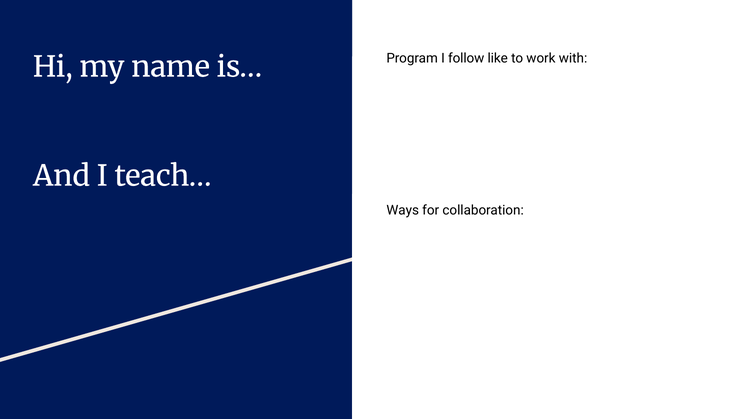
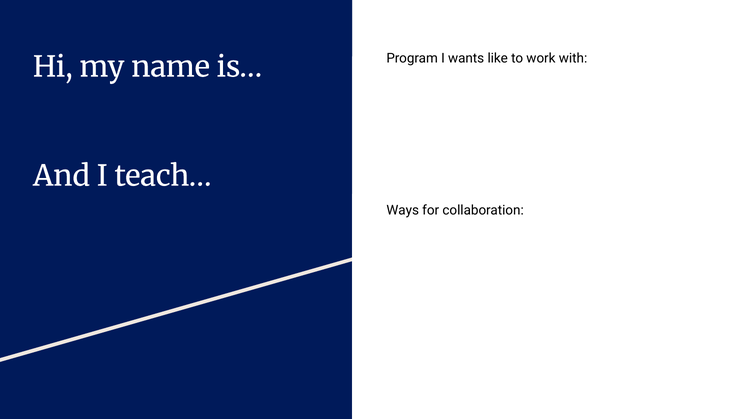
follow: follow -> wants (466, 59)
